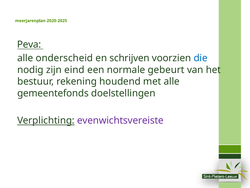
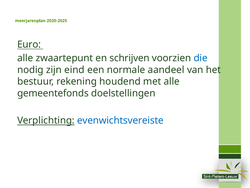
Peva: Peva -> Euro (29, 44)
onderscheid: onderscheid -> zwaartepunt (64, 58)
gebeurt: gebeurt -> aandeel (166, 70)
evenwichtsvereiste colour: purple -> blue (120, 120)
